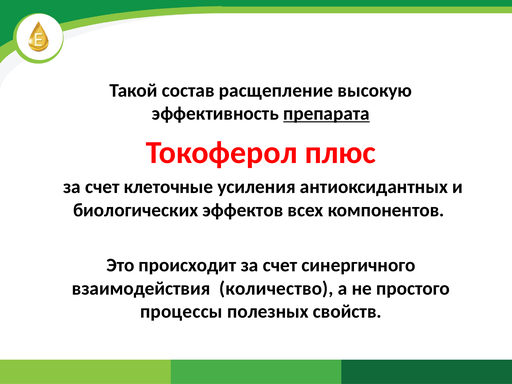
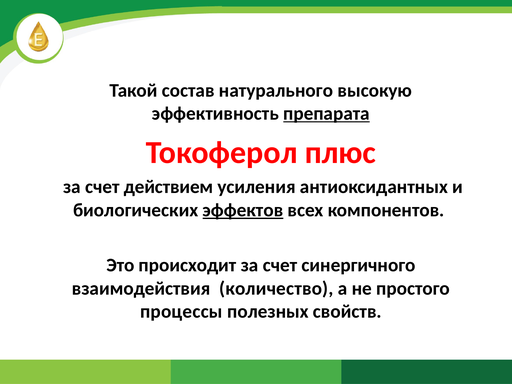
расщепление: расщепление -> натурального (276, 90)
клеточные: клеточные -> действием (169, 187)
эффектов underline: none -> present (243, 210)
